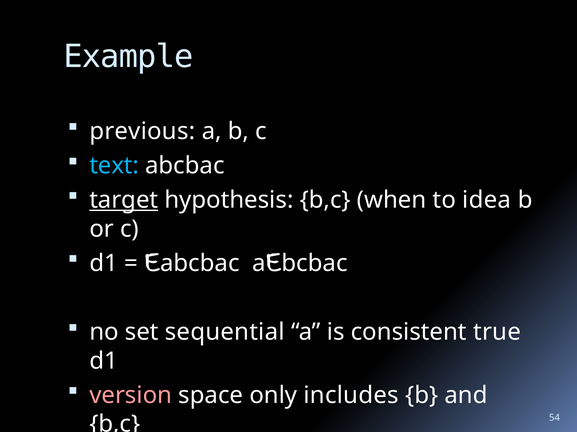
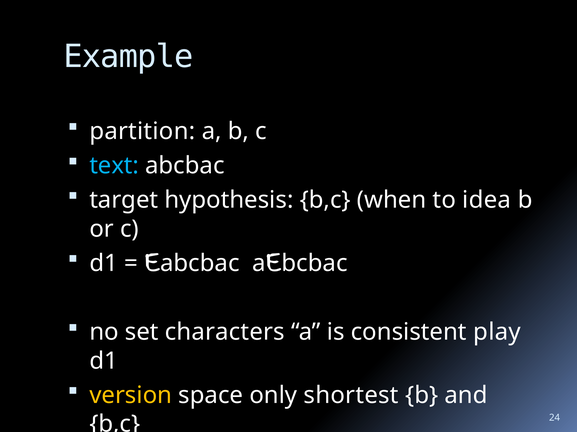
previous: previous -> partition (142, 131)
target underline: present -> none (124, 200)
sequential: sequential -> characters (225, 333)
true: true -> play (497, 333)
version colour: pink -> yellow (131, 396)
includes: includes -> shortest (351, 396)
54: 54 -> 24 (555, 418)
